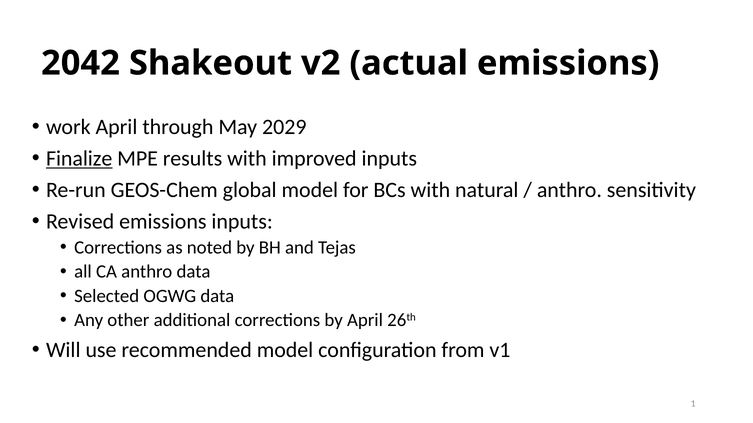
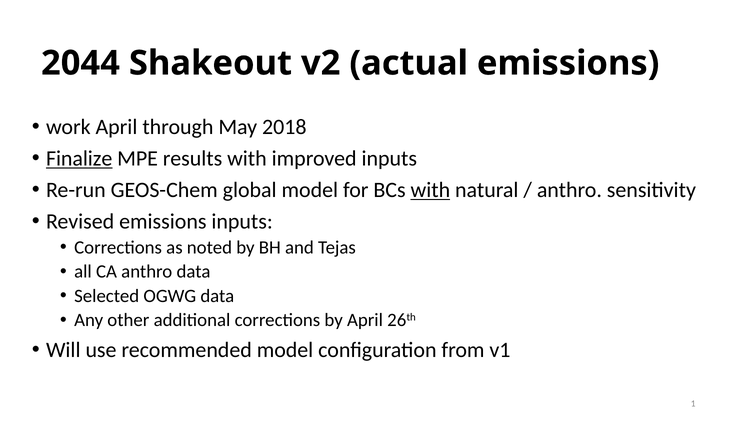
2042: 2042 -> 2044 (80, 63)
2029: 2029 -> 2018 (284, 127)
with underline: none -> present (430, 190)
